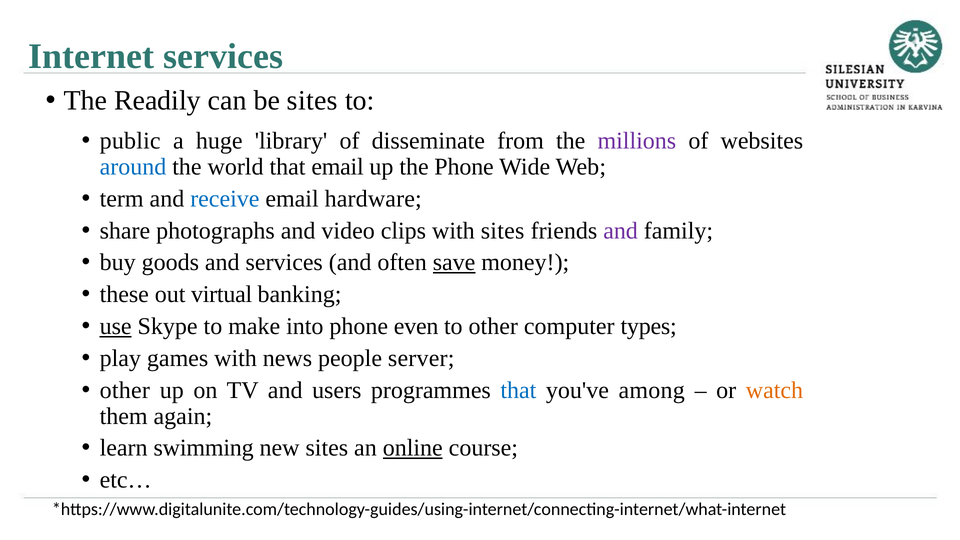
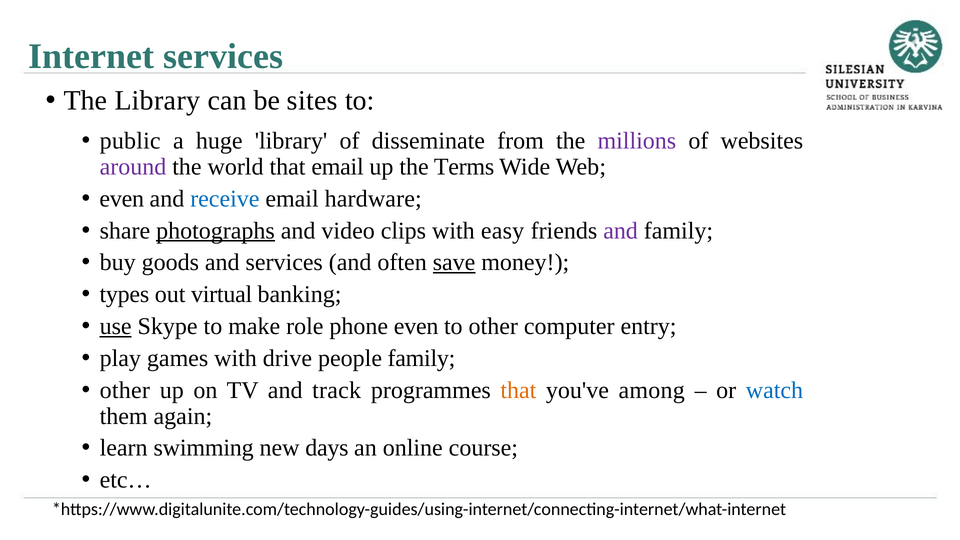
The Readily: Readily -> Library (157, 101)
around colour: blue -> purple (133, 167)
the Phone: Phone -> Terms (464, 167)
term: term -> even (122, 199)
photographs underline: none -> present (215, 231)
with sites: sites -> easy (503, 231)
these: these -> types (124, 294)
into: into -> role (305, 326)
types: types -> entry (649, 326)
news: news -> drive (287, 358)
people server: server -> family (421, 358)
users: users -> track (337, 390)
that colour: blue -> orange (518, 390)
watch colour: orange -> blue (774, 390)
new sites: sites -> days (327, 448)
online underline: present -> none (413, 448)
